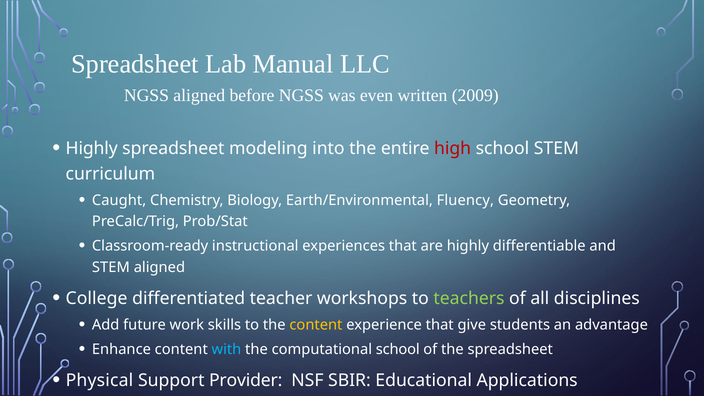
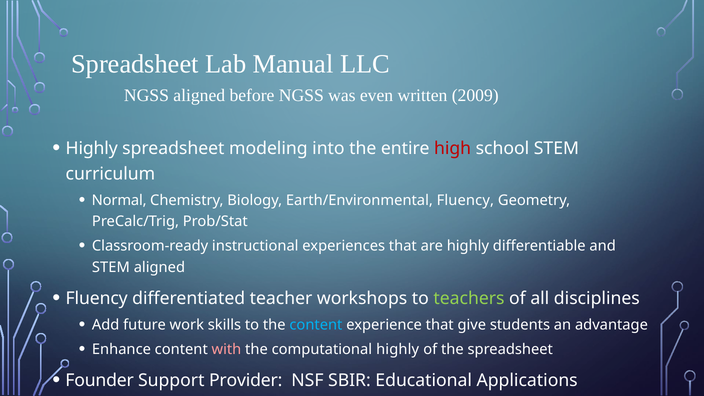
Caught: Caught -> Normal (119, 200)
College: College -> Fluency (97, 298)
content colour: yellow -> light blue (316, 325)
with colour: light blue -> pink (226, 349)
computational school: school -> highly (398, 349)
Physical: Physical -> Founder (100, 381)
